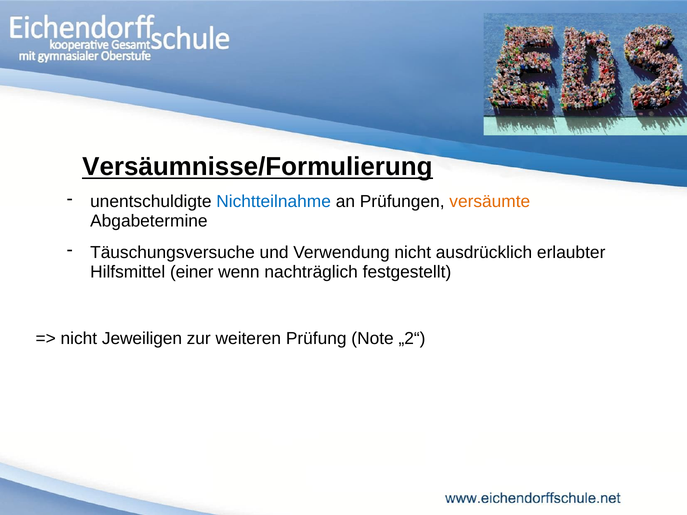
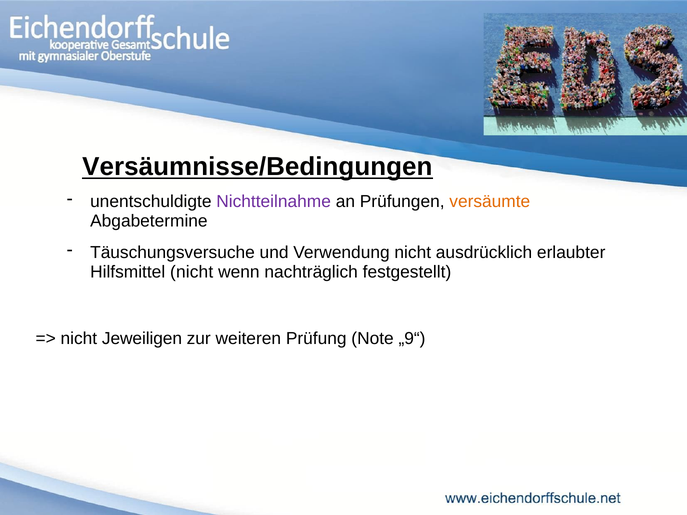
Versäumnisse/Formulierung: Versäumnisse/Formulierung -> Versäumnisse/Bedingungen (257, 167)
Nichtteilnahme colour: blue -> purple (274, 202)
Hilfsmittel einer: einer -> nicht (192, 272)
„2“: „2“ -> „9“ (412, 339)
